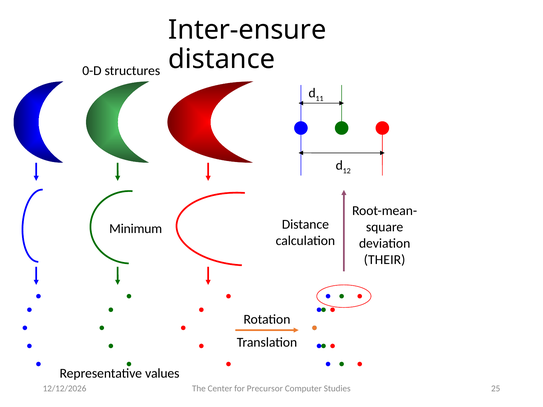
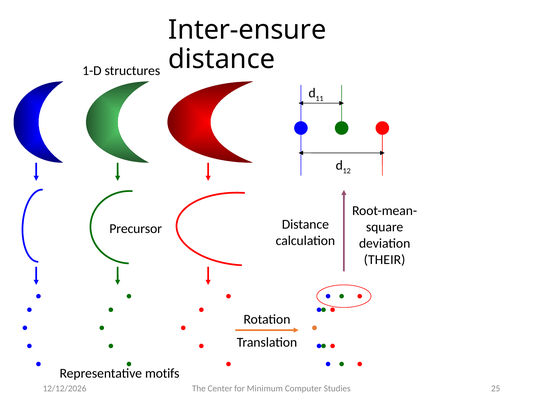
0-D: 0-D -> 1-D (92, 71)
Minimum: Minimum -> Precursor (136, 229)
values: values -> motifs (162, 374)
Precursor: Precursor -> Minimum (265, 389)
